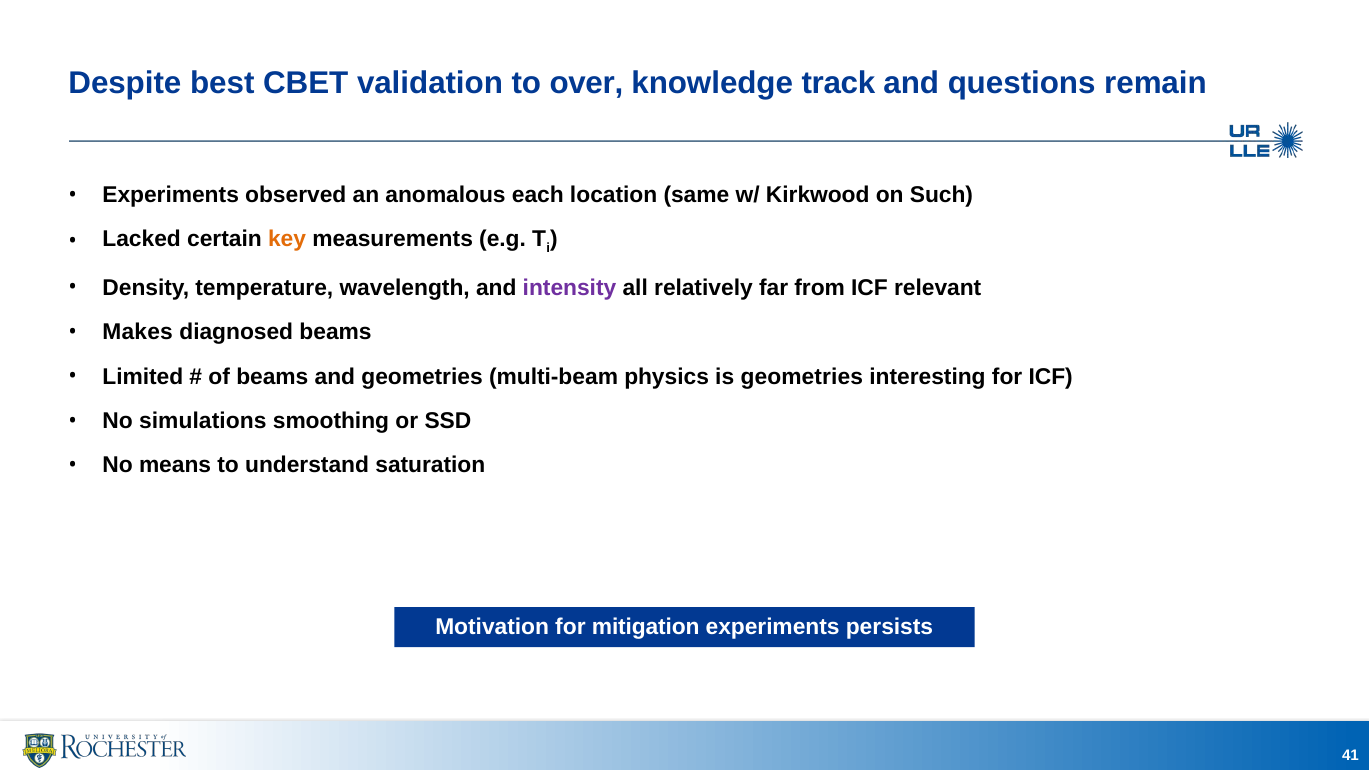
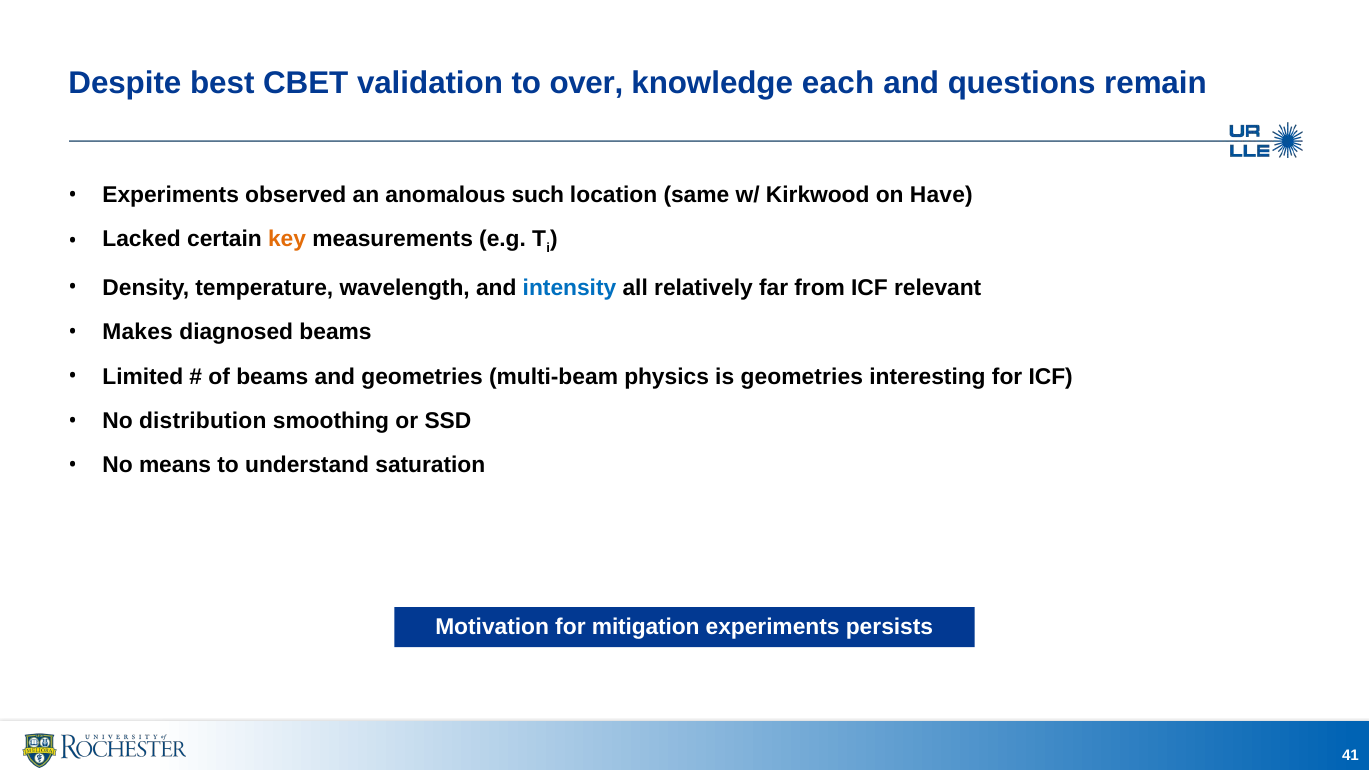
track: track -> each (838, 84)
each: each -> such (538, 195)
Such: Such -> Have (941, 195)
intensity colour: purple -> blue (570, 288)
simulations: simulations -> distribution (203, 421)
